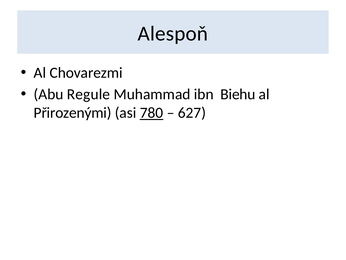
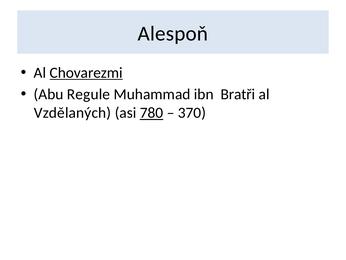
Chovarezmi underline: none -> present (86, 73)
Biehu: Biehu -> Bratři (238, 94)
Přirozenými: Přirozenými -> Vzdělaných (72, 113)
627: 627 -> 370 (192, 113)
